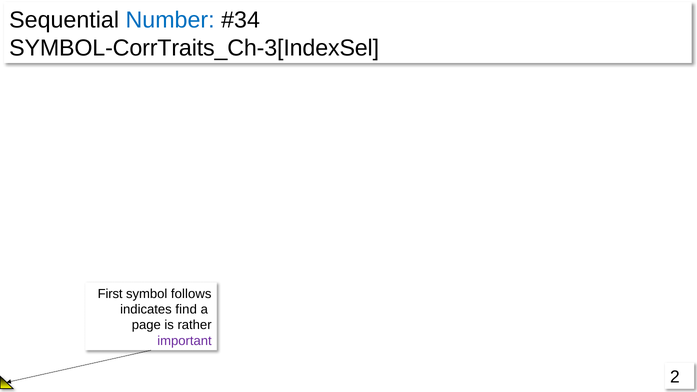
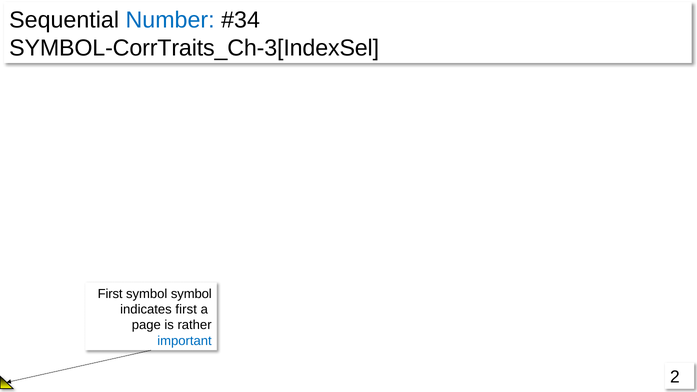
symbol follows: follows -> symbol (191, 294)
indicates find: find -> first (186, 309)
important colour: purple -> blue (184, 341)
